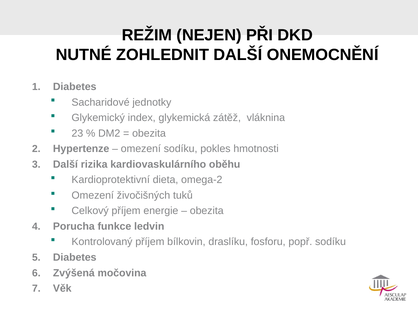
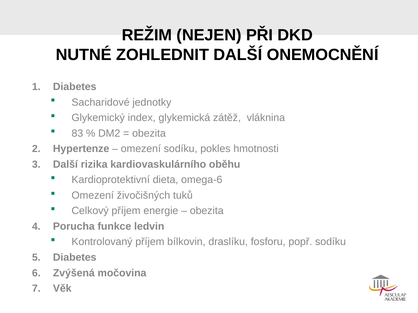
23: 23 -> 83 (77, 133)
omega-2: omega-2 -> omega-6 (202, 180)
